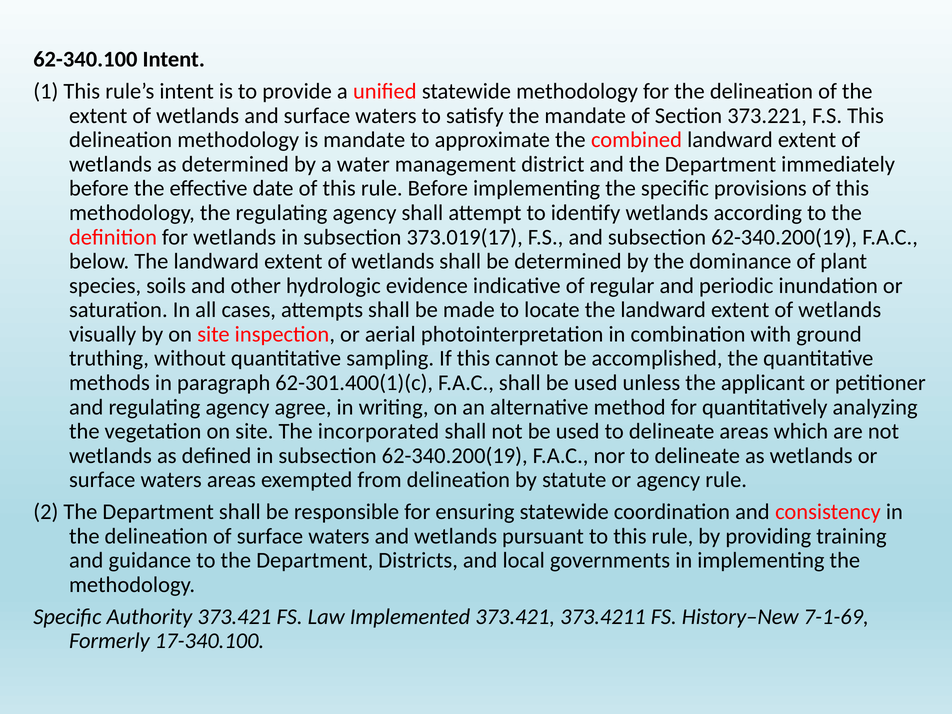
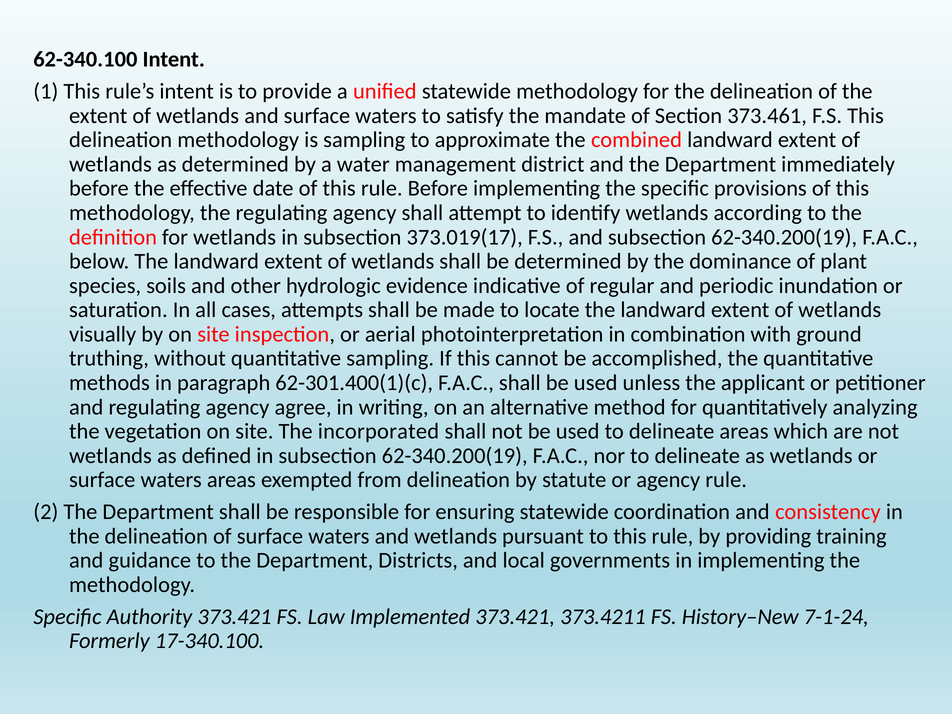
373.221: 373.221 -> 373.461 (767, 116)
is mandate: mandate -> sampling (364, 140)
7-1-69: 7-1-69 -> 7-1-24 (836, 617)
